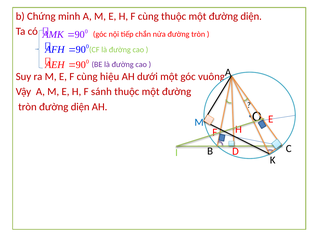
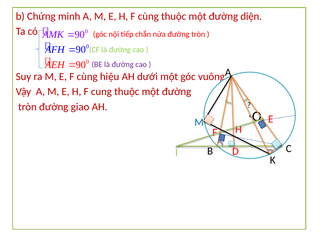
sánh: sánh -> cung (101, 91)
tròn đường diện: diện -> giao (80, 106)
